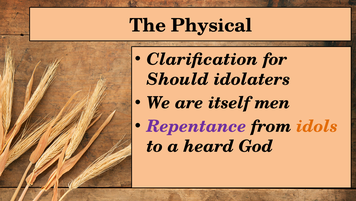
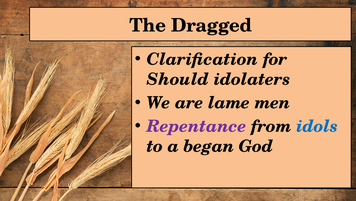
Physical: Physical -> Dragged (212, 25)
itself: itself -> lame (229, 103)
idols colour: orange -> blue (317, 126)
heard: heard -> began (209, 146)
